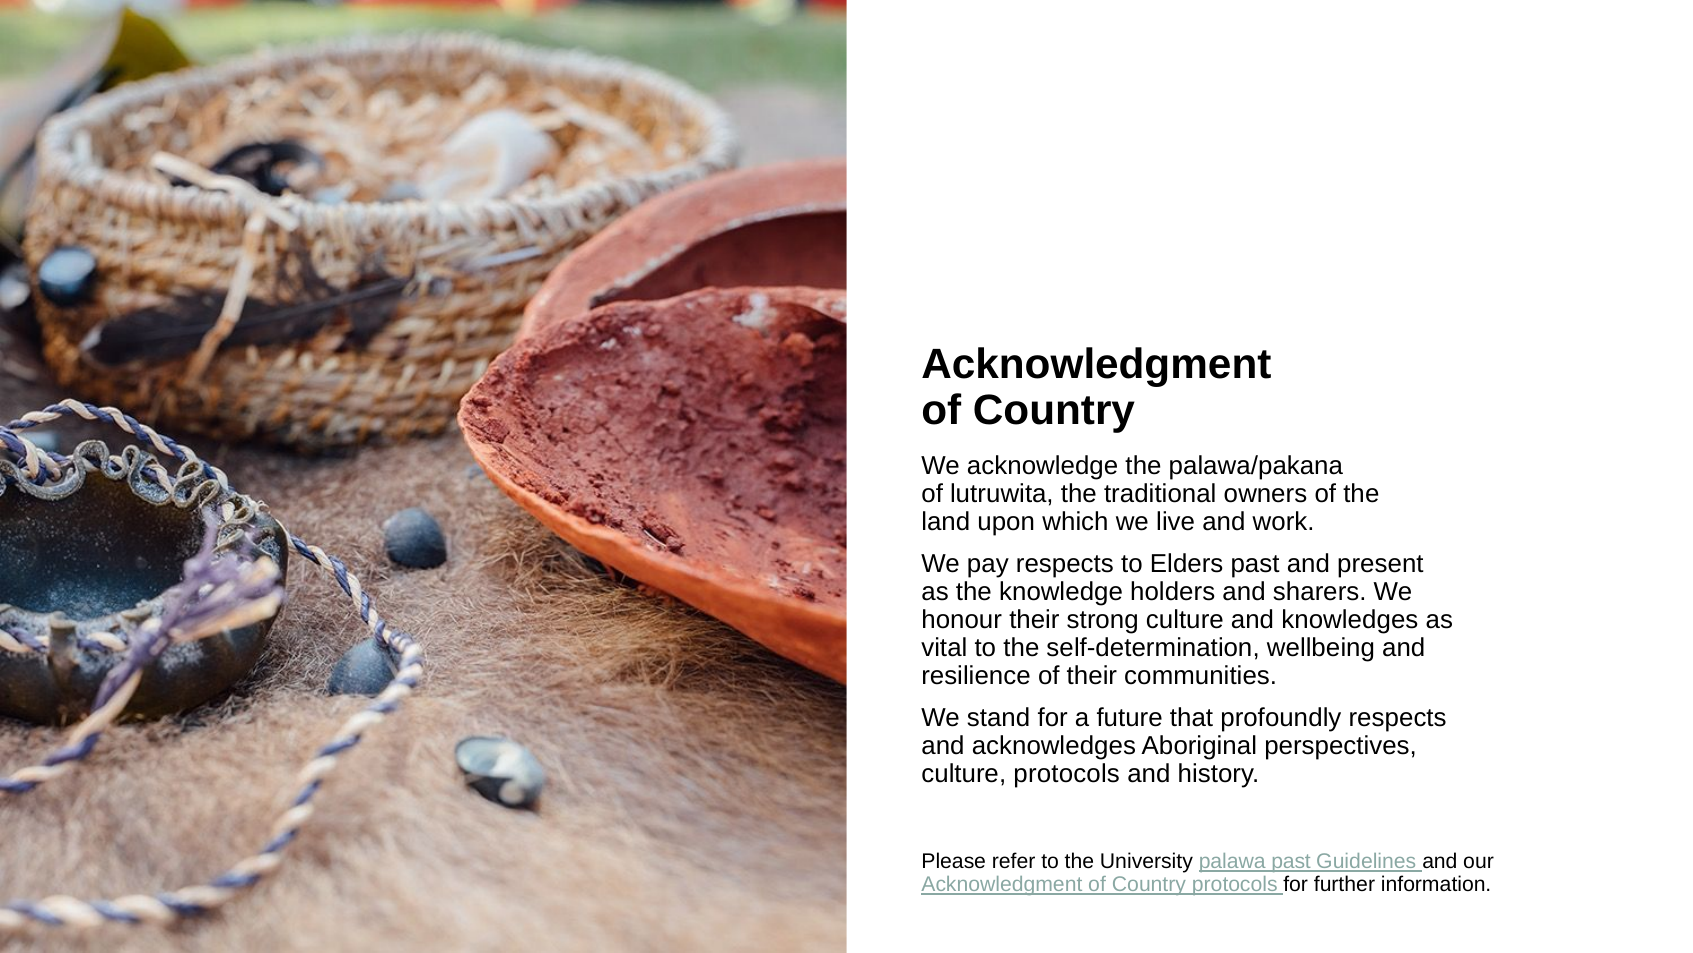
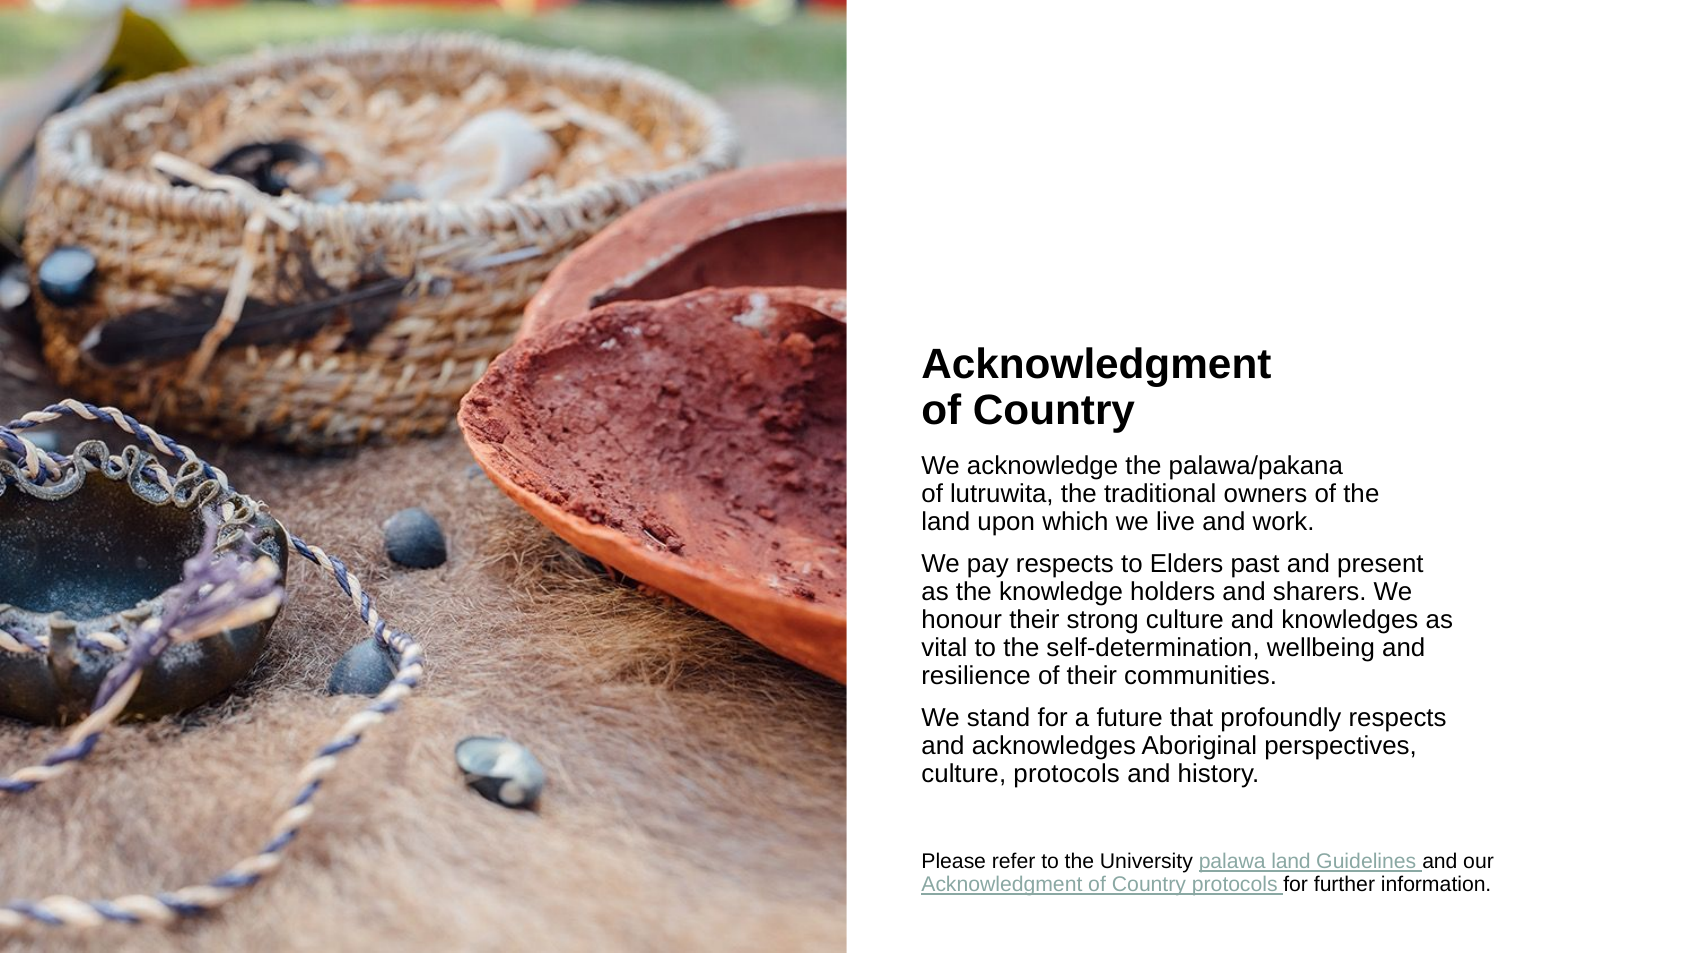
palawa past: past -> land (1291, 861)
